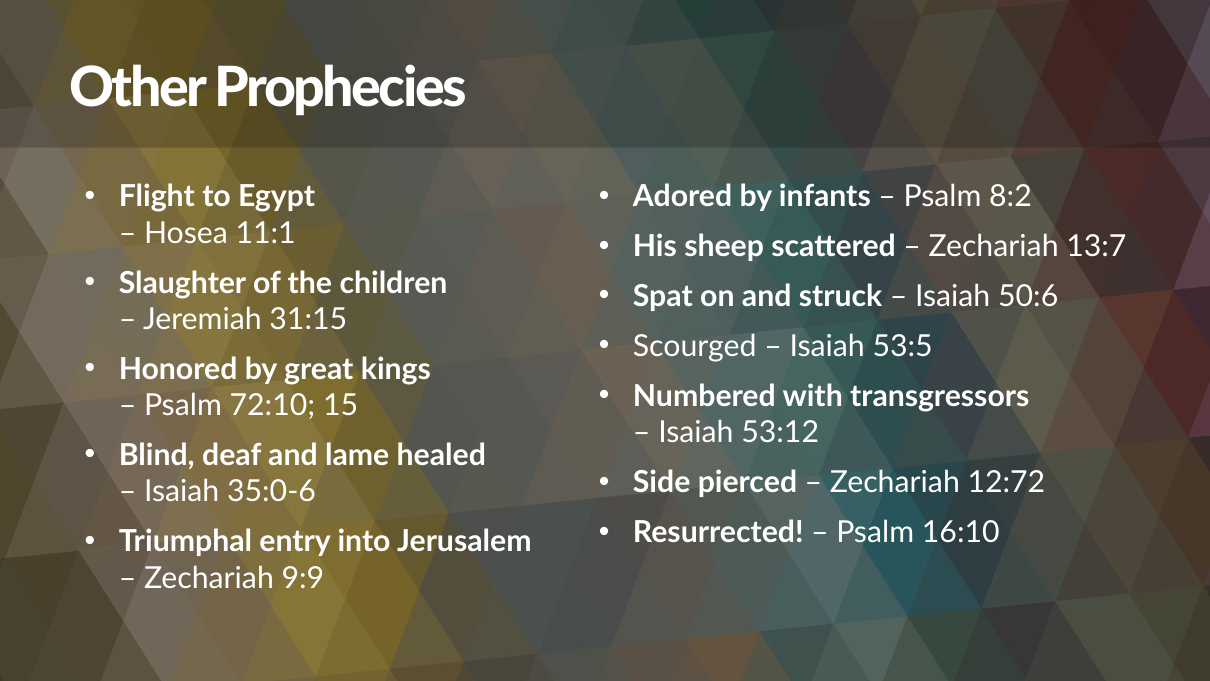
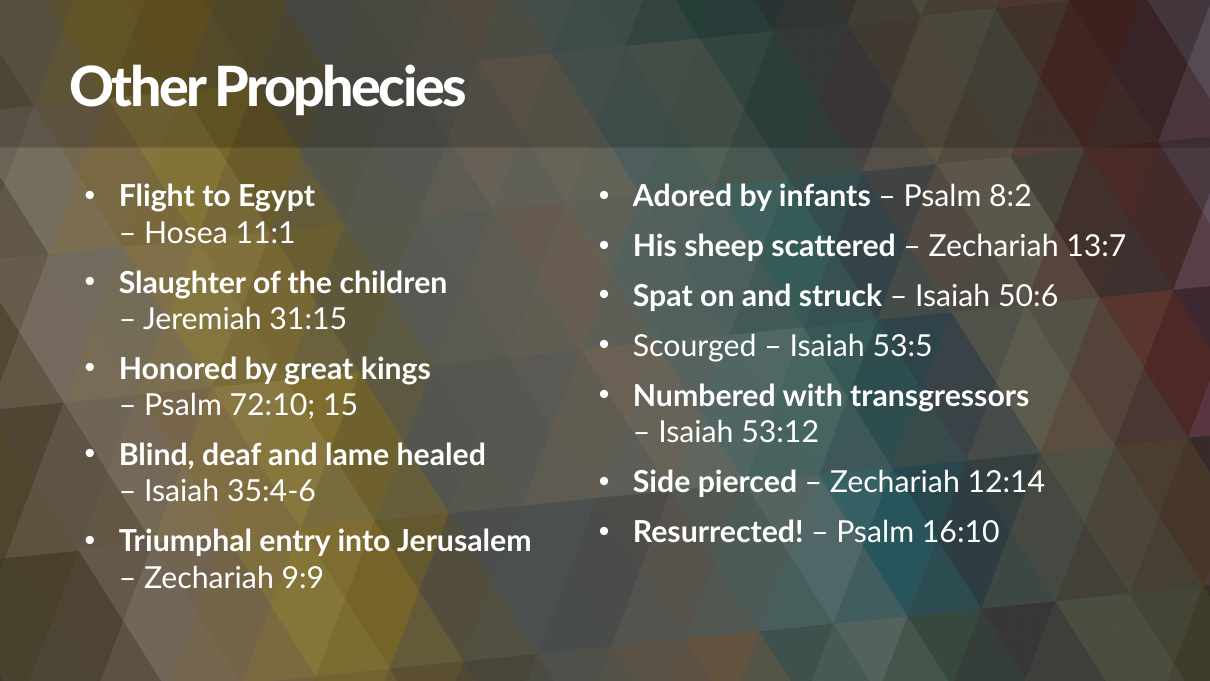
12:72: 12:72 -> 12:14 (1006, 483)
35:0-6: 35:0-6 -> 35:4-6 (272, 492)
